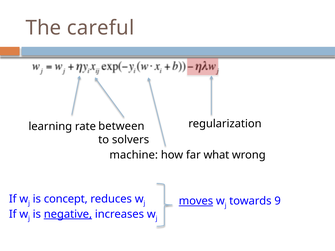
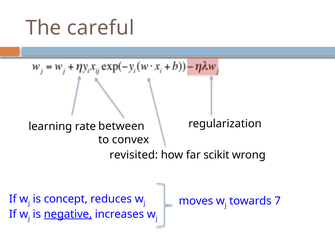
solvers: solvers -> convex (131, 140)
machine: machine -> revisited (134, 155)
what: what -> scikit (216, 155)
moves underline: present -> none (196, 201)
9: 9 -> 7 (278, 201)
